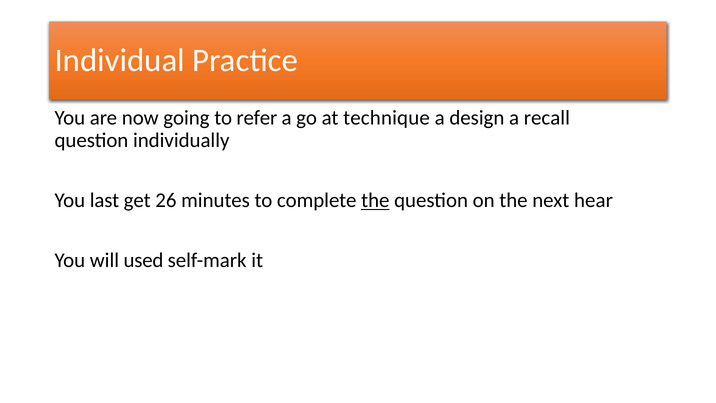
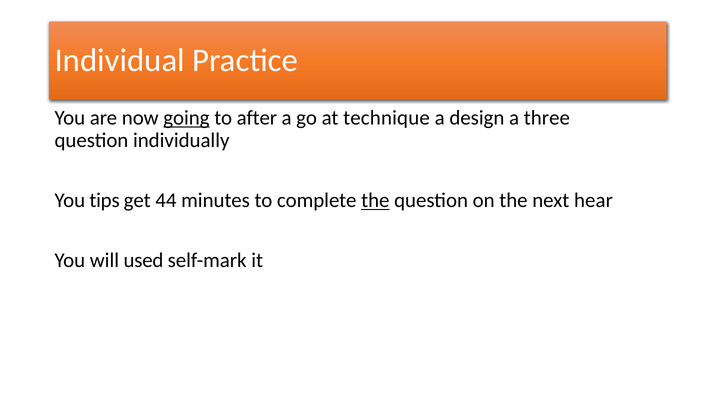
going underline: none -> present (186, 118)
refer: refer -> after (257, 118)
recall: recall -> three (547, 118)
last: last -> tips (105, 200)
26: 26 -> 44 (166, 200)
